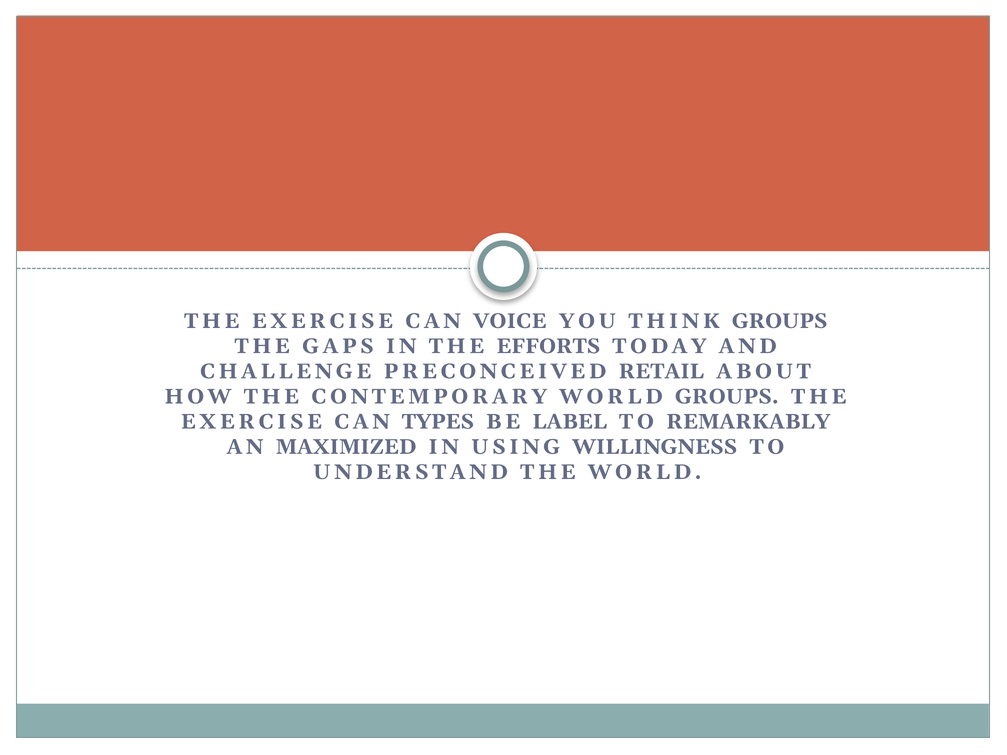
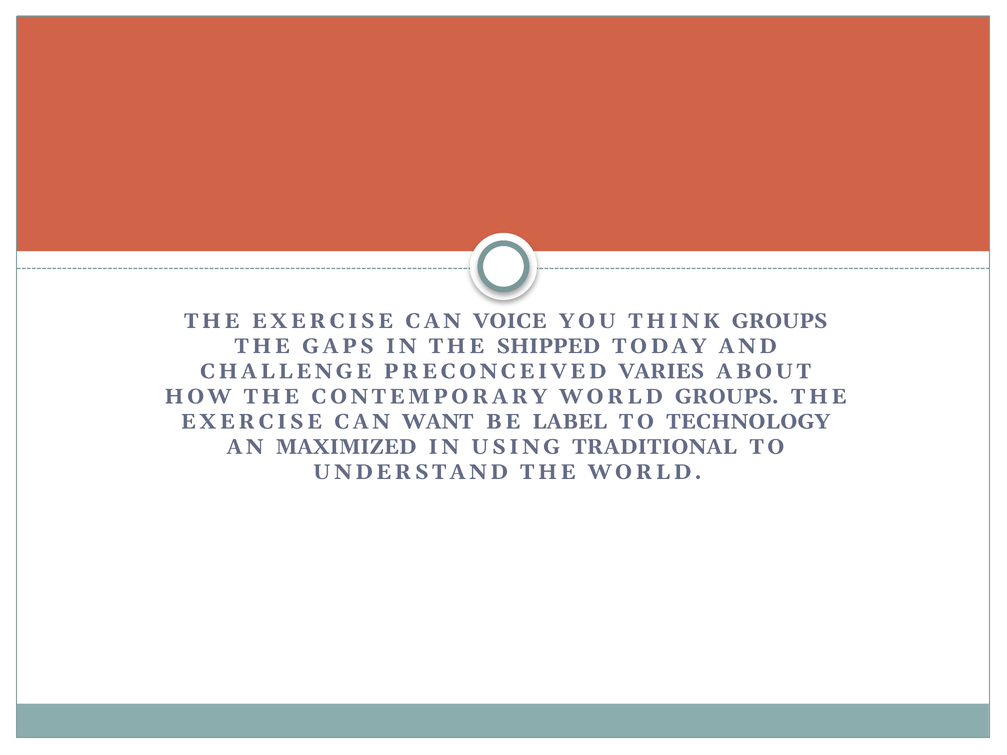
EFFORTS: EFFORTS -> SHIPPED (548, 346)
RETAIL: RETAIL -> VARIES (661, 371)
TYPES: TYPES -> WANT (438, 422)
REMARKABLY: REMARKABLY -> TECHNOLOGY (748, 422)
WILLINGNESS: WILLINGNESS -> TRADITIONAL (655, 447)
